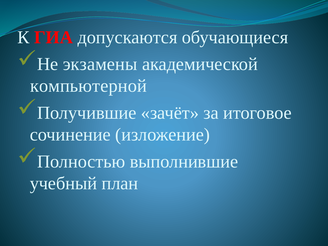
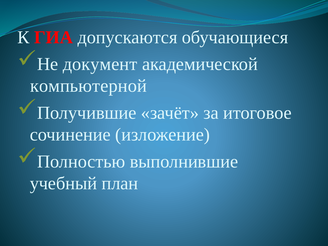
экзамены: экзамены -> документ (100, 64)
